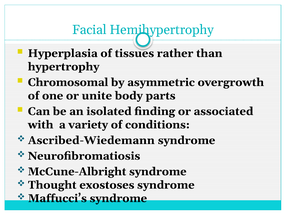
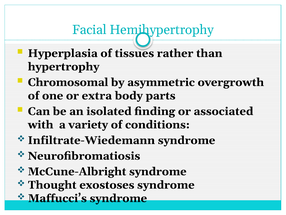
unite: unite -> extra (97, 95)
Ascribed-Wiedemann: Ascribed-Wiedemann -> Infiltrate-Wiedemann (91, 140)
